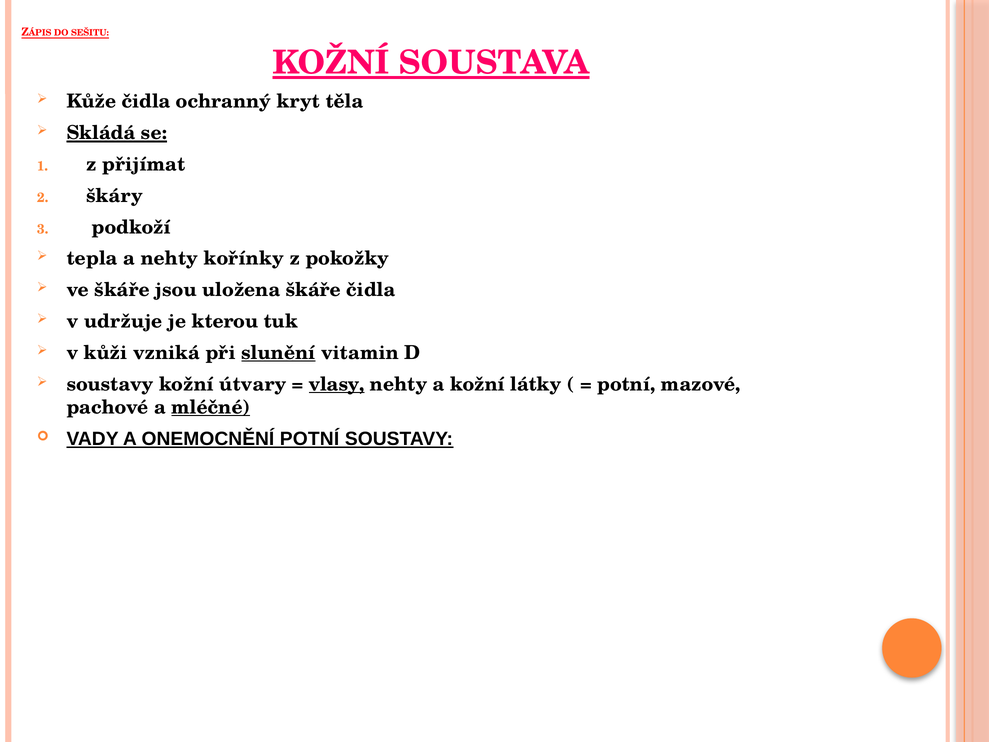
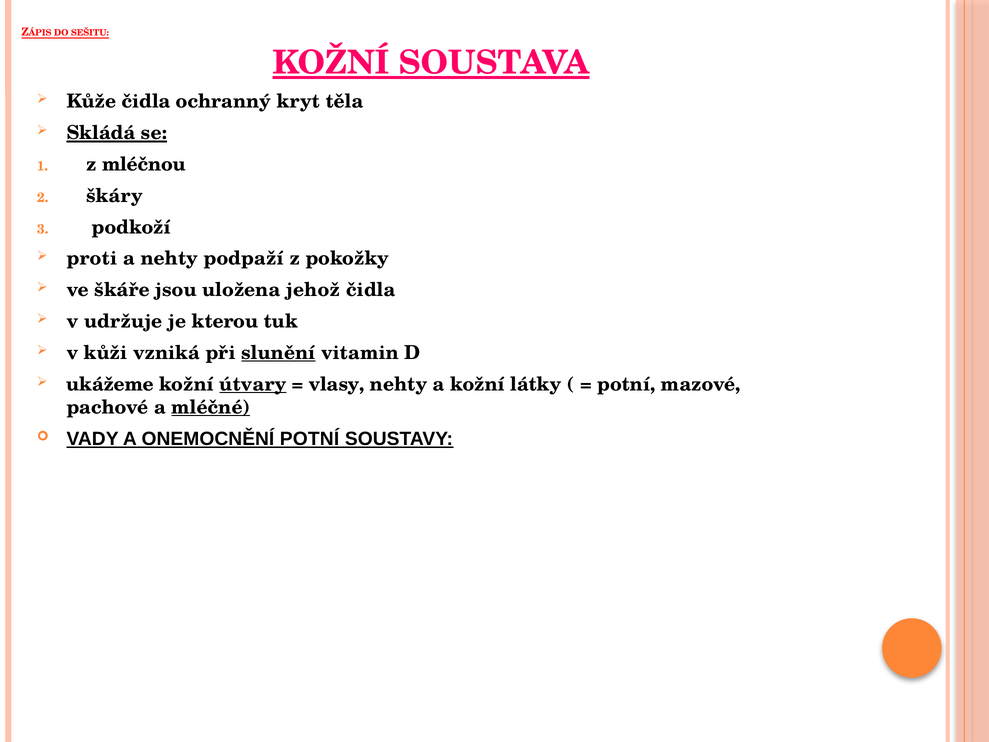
přijímat: přijímat -> mléčnou (144, 164)
tepla: tepla -> proti (92, 259)
kořínky: kořínky -> podpaží (244, 259)
uložena škáře: škáře -> jehož (313, 290)
soustavy: soustavy -> ukážeme (110, 384)
útvary underline: none -> present (253, 384)
vlasy underline: present -> none (337, 384)
